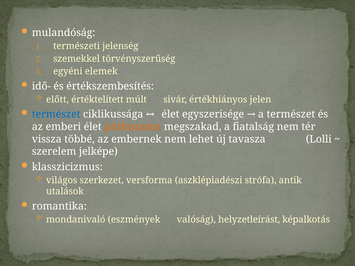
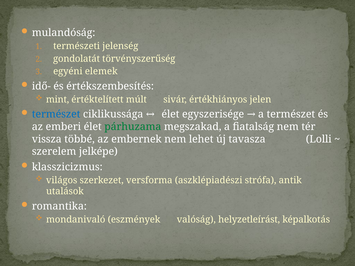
szemekkel: szemekkel -> gondolatát (77, 59)
előtt: előtt -> mint (58, 100)
párhuzama colour: orange -> green (133, 127)
